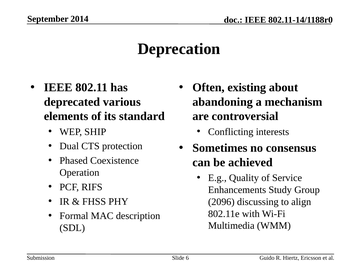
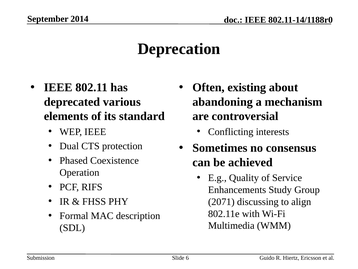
WEP SHIP: SHIP -> IEEE (95, 131)
2096: 2096 -> 2071 (221, 201)
